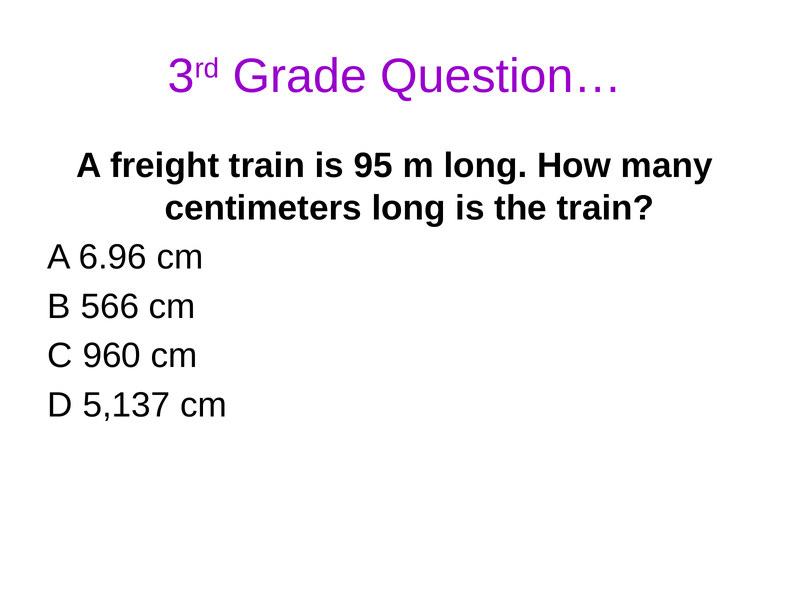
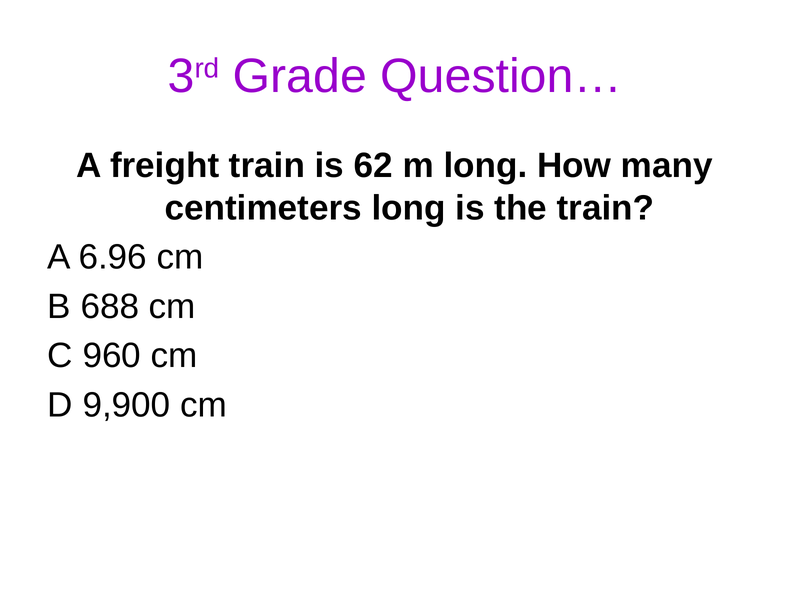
95: 95 -> 62 (373, 166)
566: 566 -> 688 (110, 306)
5,137: 5,137 -> 9,900 (126, 405)
